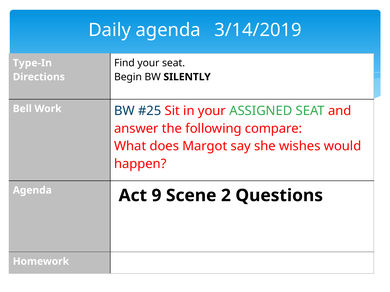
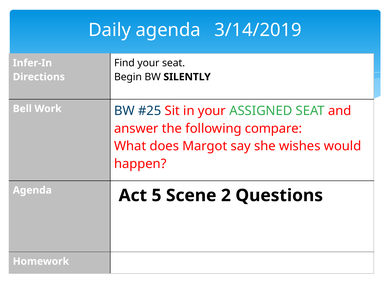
Type-In: Type-In -> Infer-In (32, 63)
9: 9 -> 5 (156, 196)
